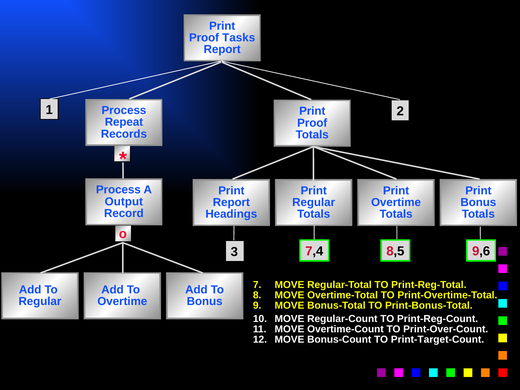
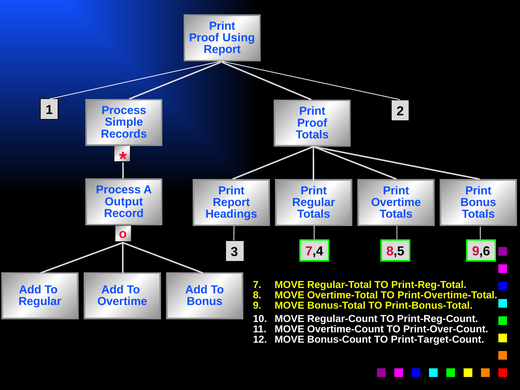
Tasks: Tasks -> Using (239, 38)
Repeat: Repeat -> Simple (124, 122)
